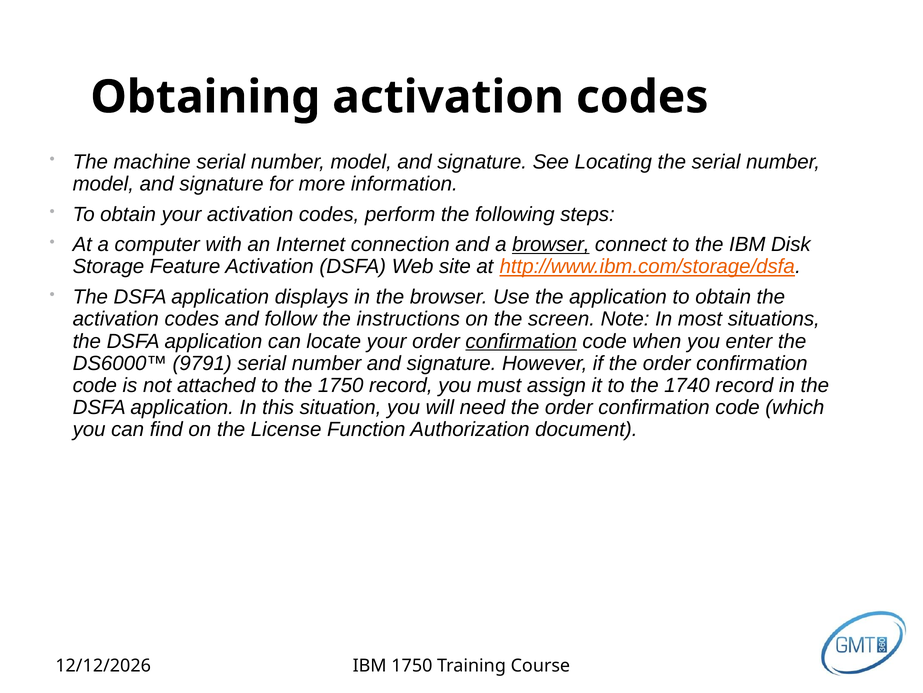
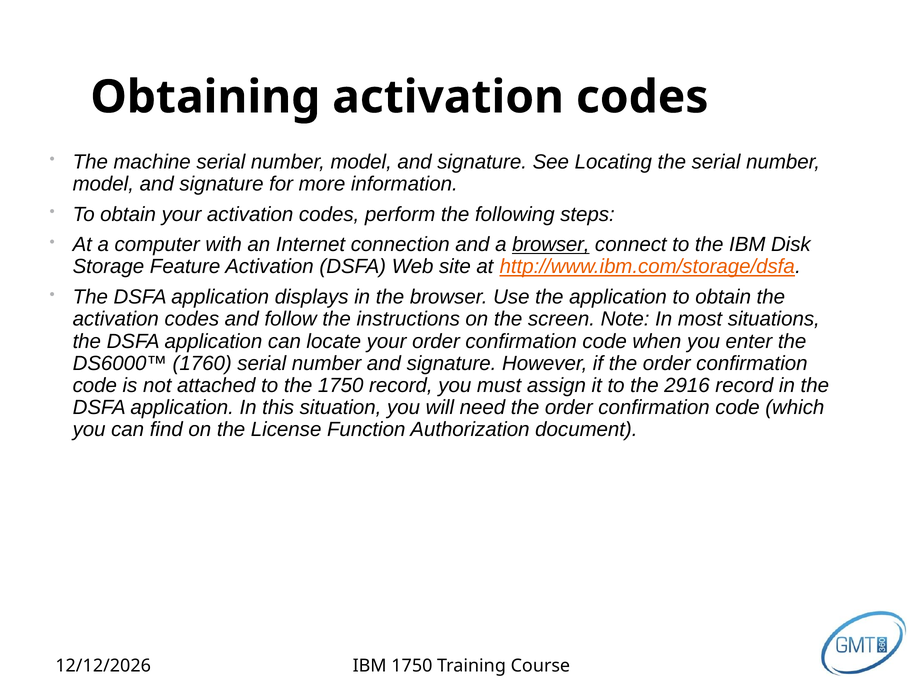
confirmation underline: present -> none (521, 341)
9791: 9791 -> 1760 (202, 363)
1740: 1740 -> 2916 (687, 385)
